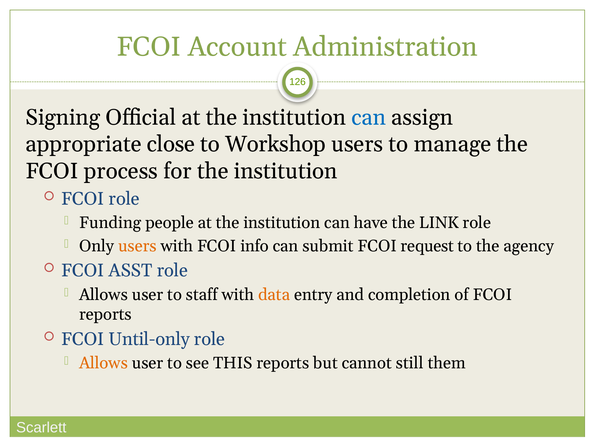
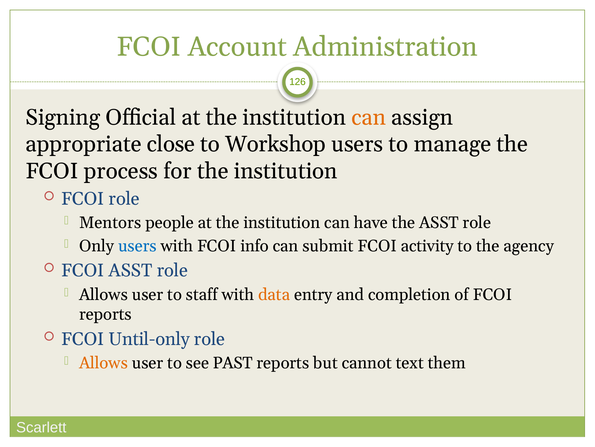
can colour: blue -> orange (369, 117)
Funding: Funding -> Mentors (110, 222)
the LINK: LINK -> ASST (439, 222)
users colour: orange -> blue (137, 245)
request: request -> activity (427, 245)
THIS: THIS -> PAST (233, 363)
still: still -> text (410, 363)
